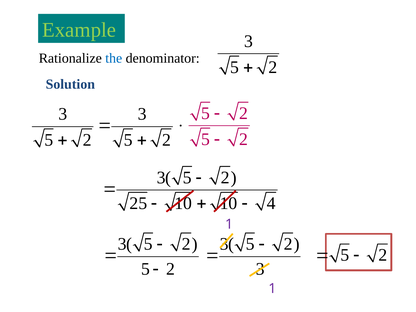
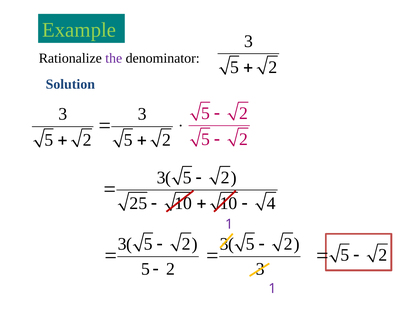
the colour: blue -> purple (114, 58)
